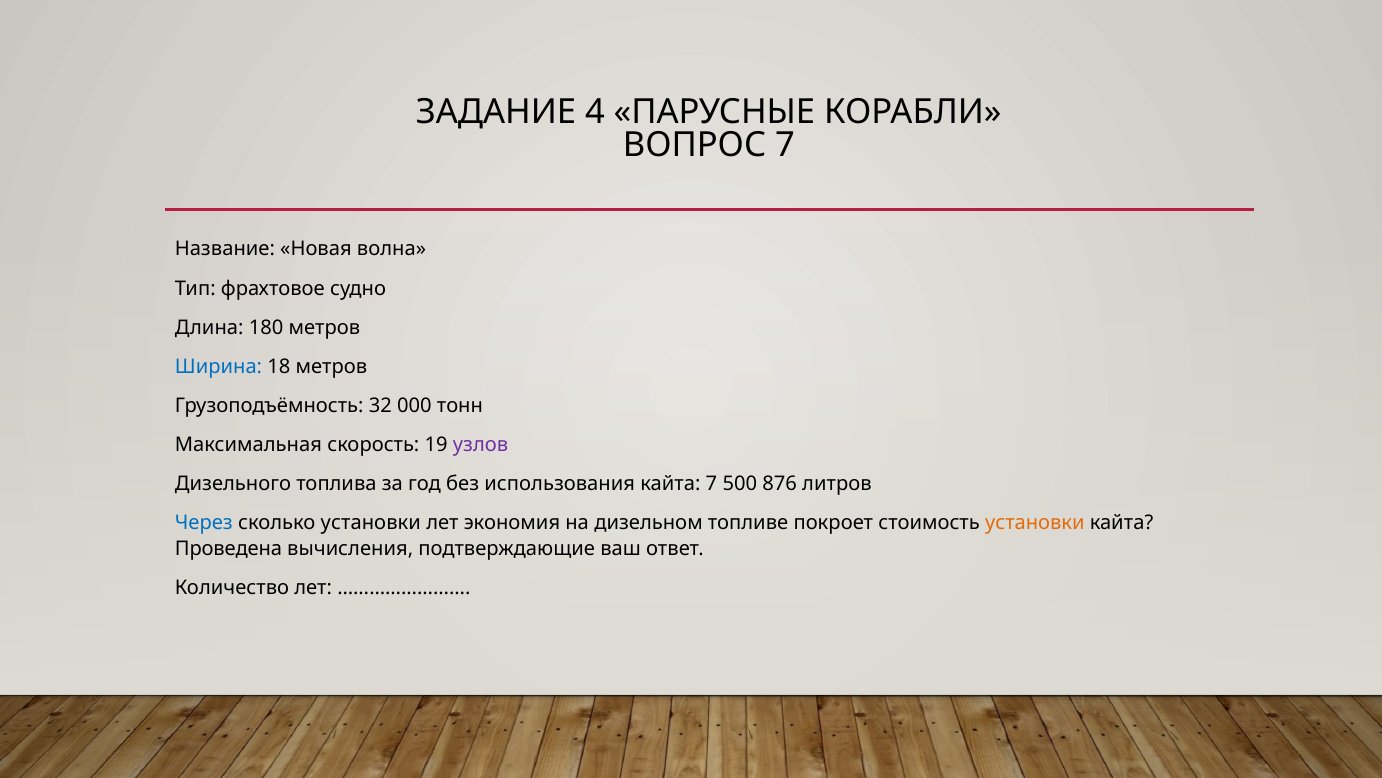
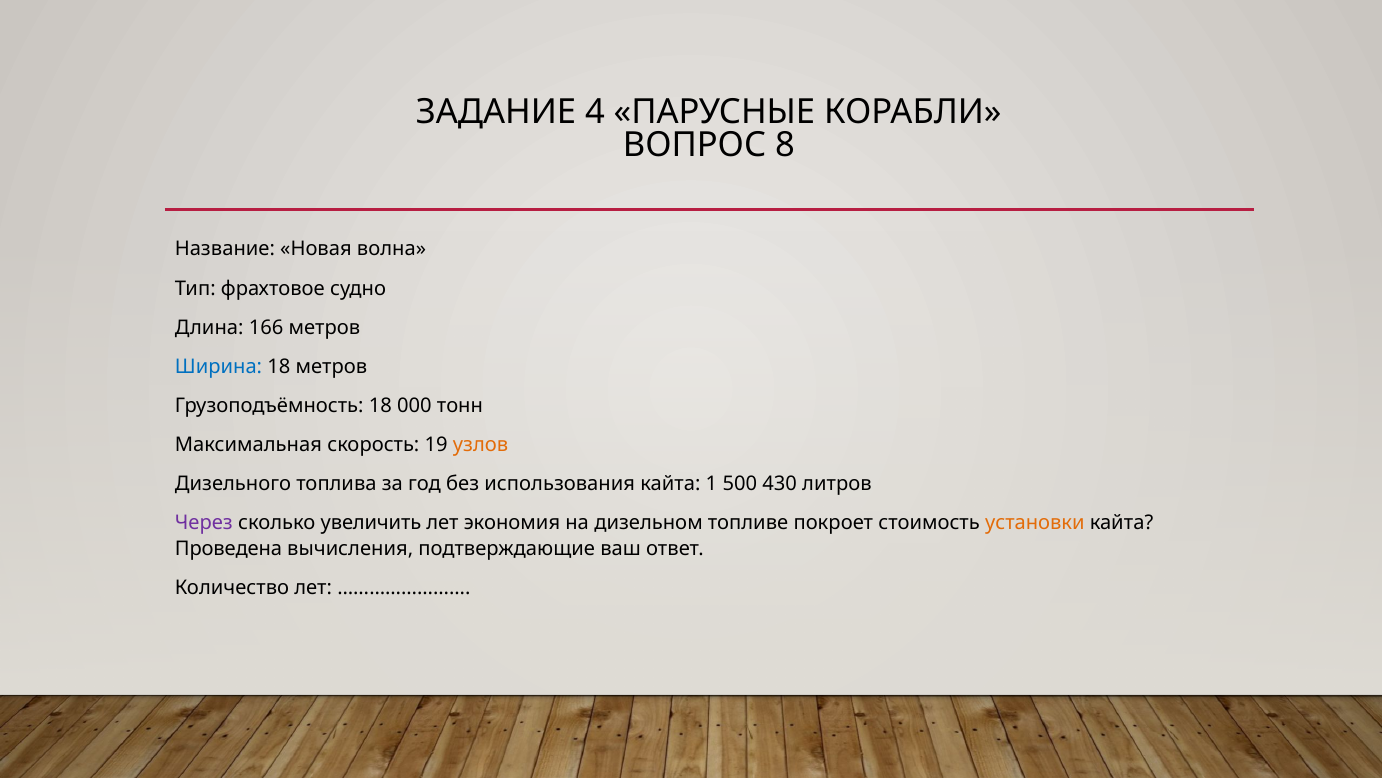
ВОПРОС 7: 7 -> 8 (785, 145)
180: 180 -> 166 (266, 327)
Грузоподъёмность 32: 32 -> 18 (380, 405)
узлов colour: purple -> orange (481, 444)
кайта 7: 7 -> 1 (711, 483)
876: 876 -> 430 (780, 483)
Через colour: blue -> purple (204, 522)
сколько установки: установки -> увеличить (371, 522)
